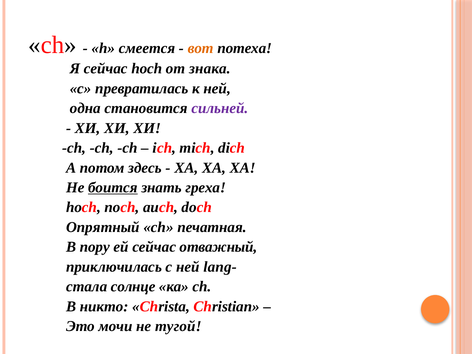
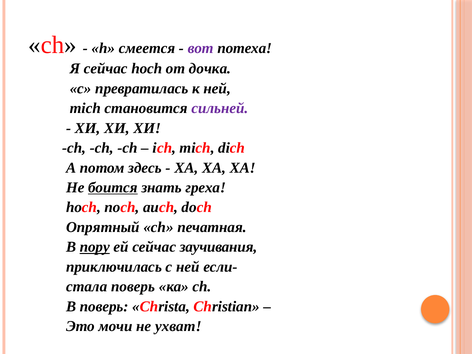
вот colour: orange -> purple (201, 48)
знака: знака -> дочка (210, 69)
одна: одна -> mich (85, 108)
пору underline: none -> present (95, 247)
отважный: отважный -> заучивания (218, 247)
lang-: lang- -> если- (220, 267)
стала солнце: солнце -> поверь (133, 287)
В никто: никто -> поверь (104, 306)
тугой: тугой -> ухват (178, 326)
